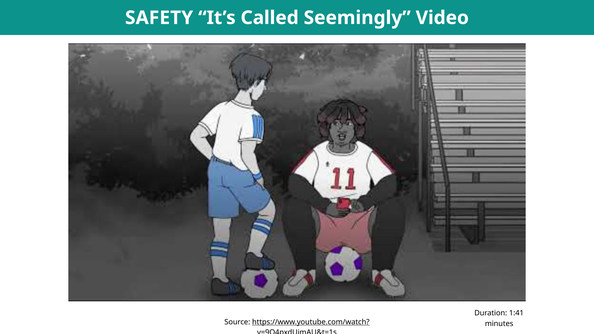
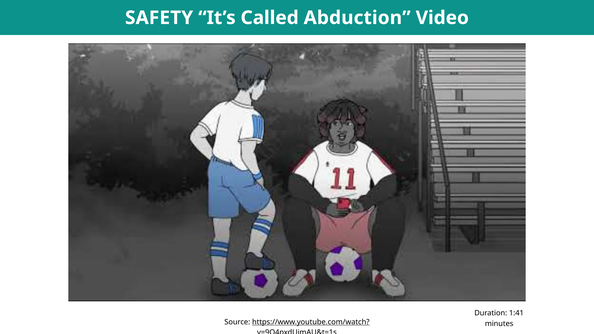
Seemingly: Seemingly -> Abduction (357, 18)
